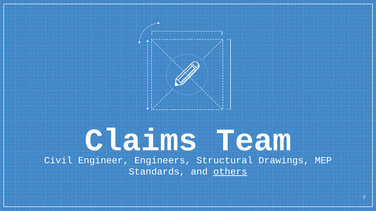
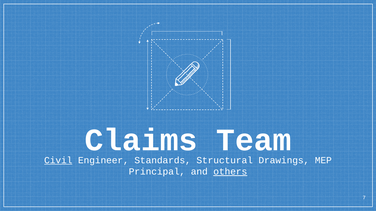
Civil underline: none -> present (58, 161)
Engineers: Engineers -> Standards (163, 161)
Standards: Standards -> Principal (157, 172)
